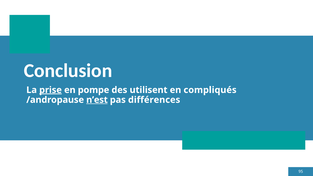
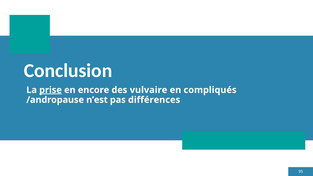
pompe: pompe -> encore (94, 90)
utilisent: utilisent -> vulvaire (149, 90)
n’est underline: present -> none (97, 100)
